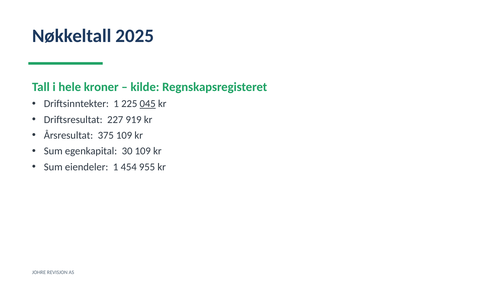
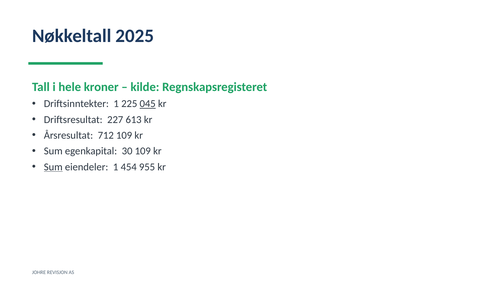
919: 919 -> 613 (134, 119)
375: 375 -> 712 (106, 135)
Sum underline: none -> present (53, 167)
